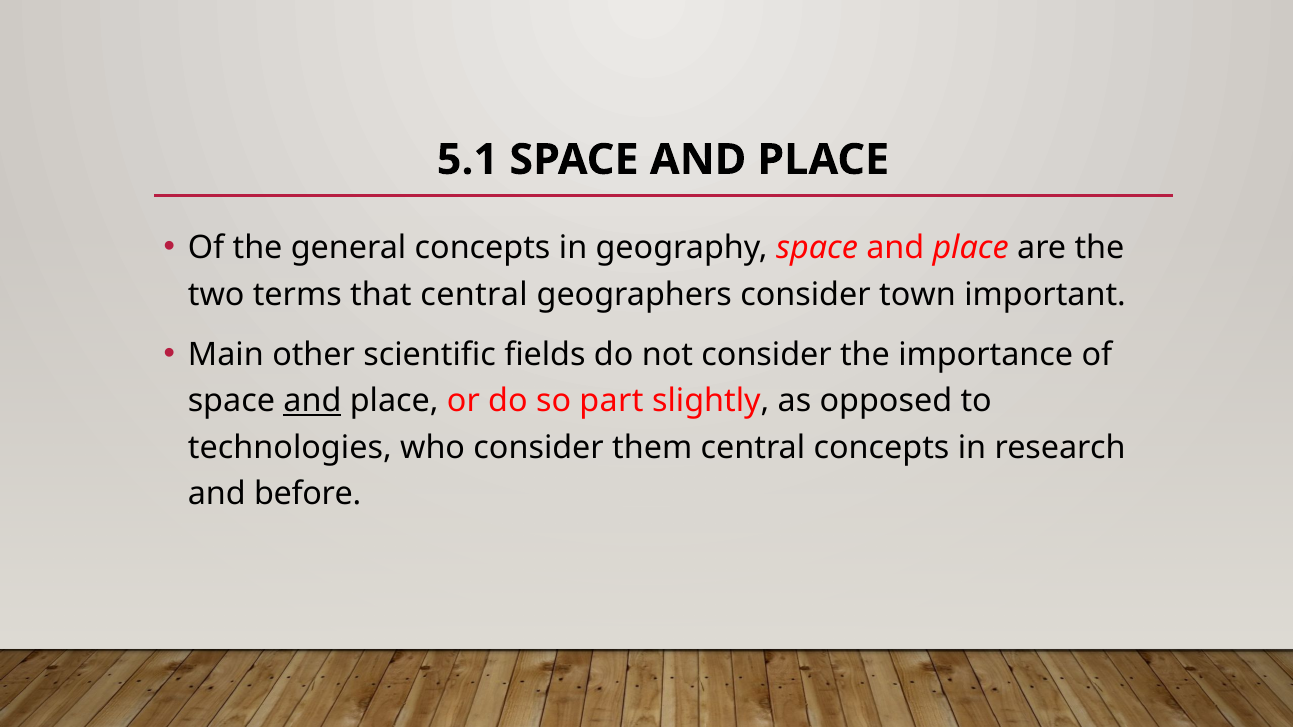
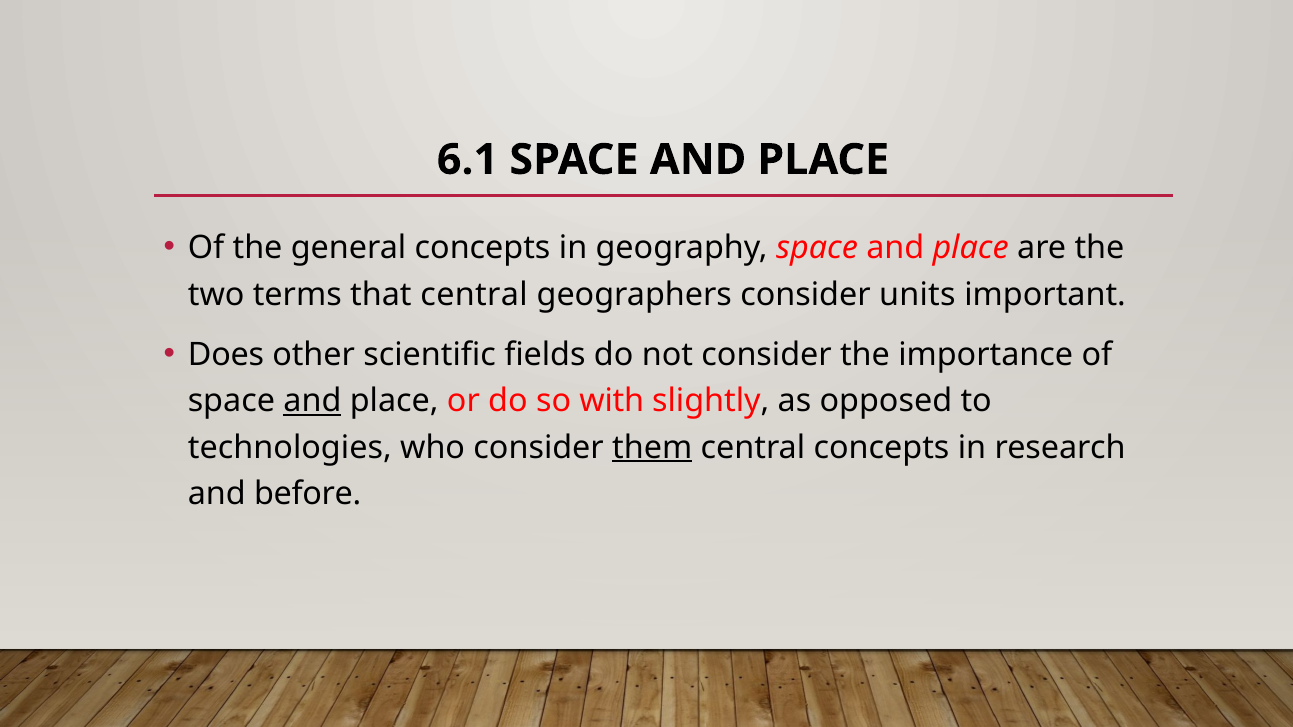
5.1: 5.1 -> 6.1 (467, 160)
town: town -> units (917, 295)
Main: Main -> Does (226, 355)
part: part -> with (612, 401)
them underline: none -> present (652, 448)
